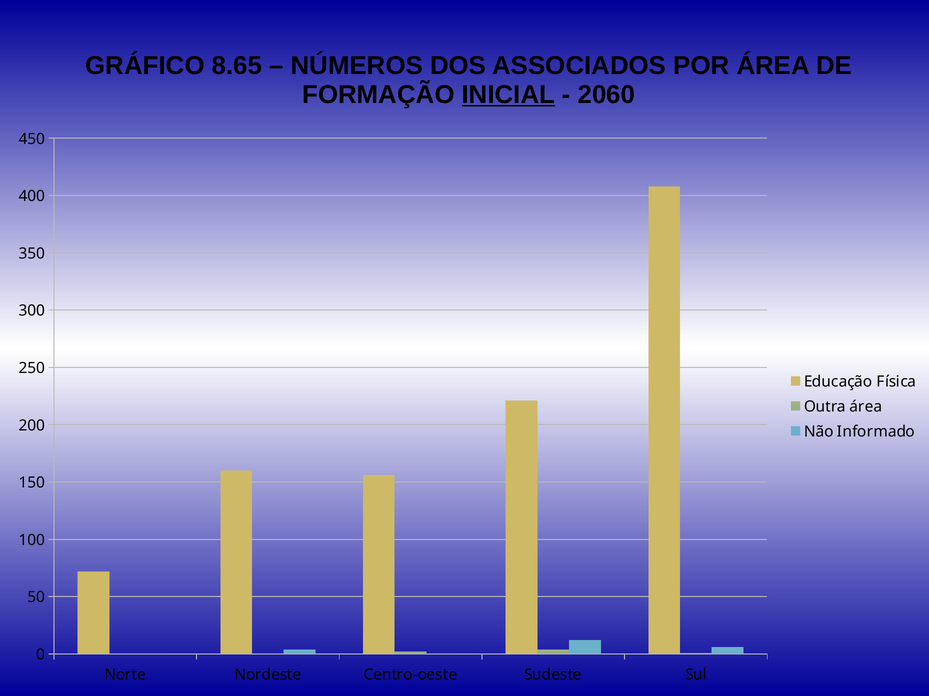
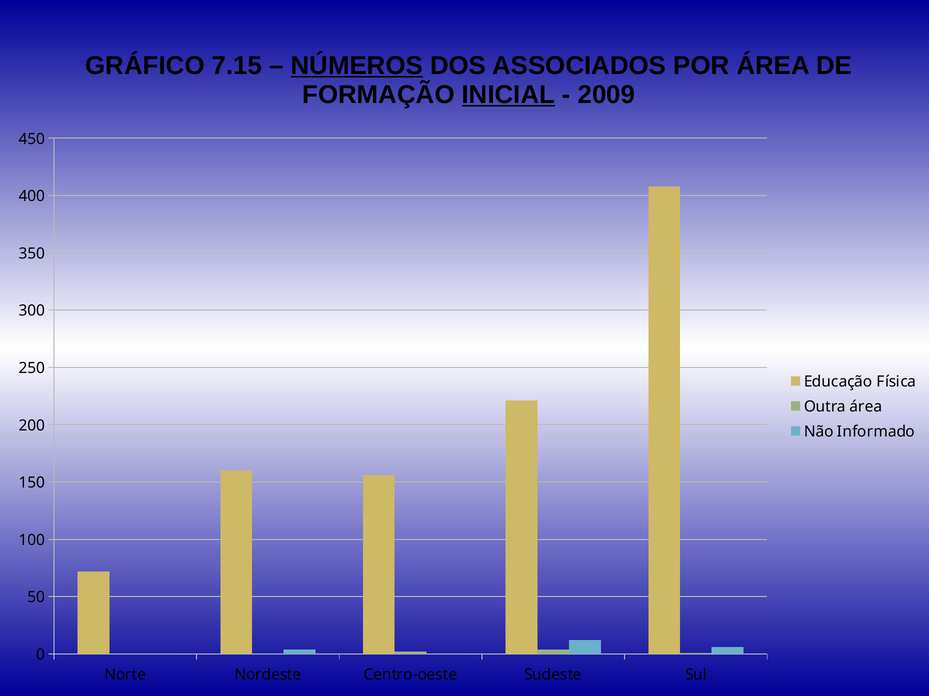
8.65: 8.65 -> 7.15 (237, 66)
NÚMEROS underline: none -> present (357, 66)
2060: 2060 -> 2009 (606, 95)
